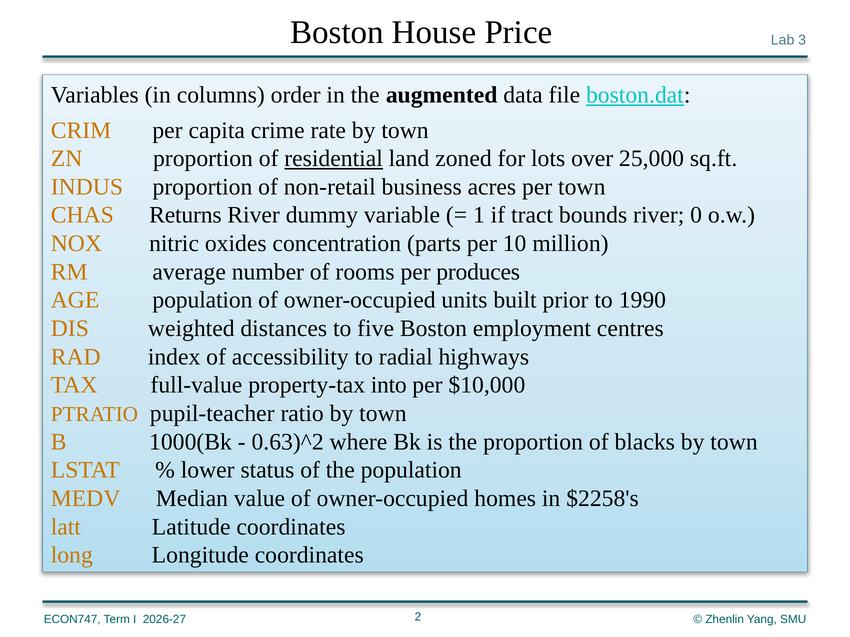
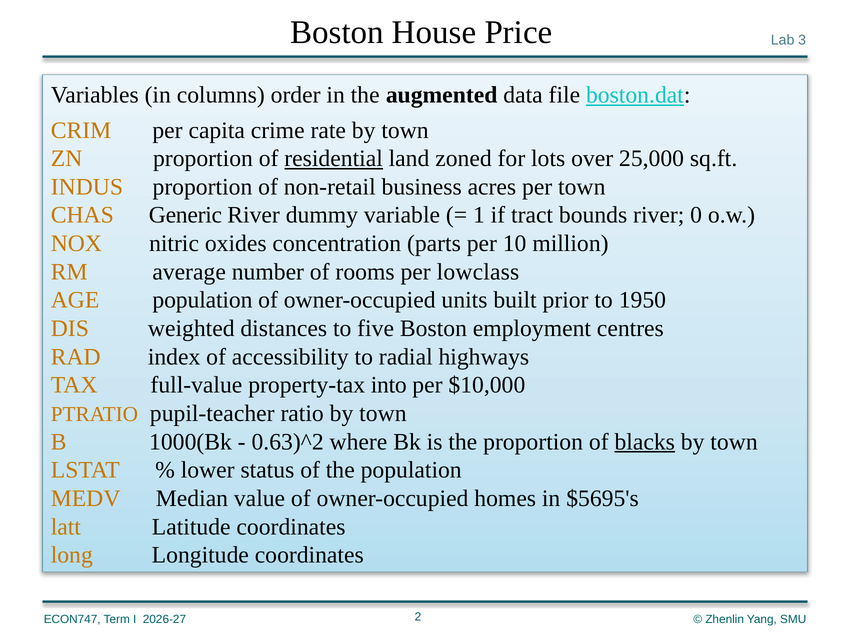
Returns: Returns -> Generic (185, 215)
produces: produces -> lowclass (478, 272)
1990: 1990 -> 1950 (642, 300)
blacks underline: none -> present (645, 442)
$2258's: $2258's -> $5695's (603, 499)
